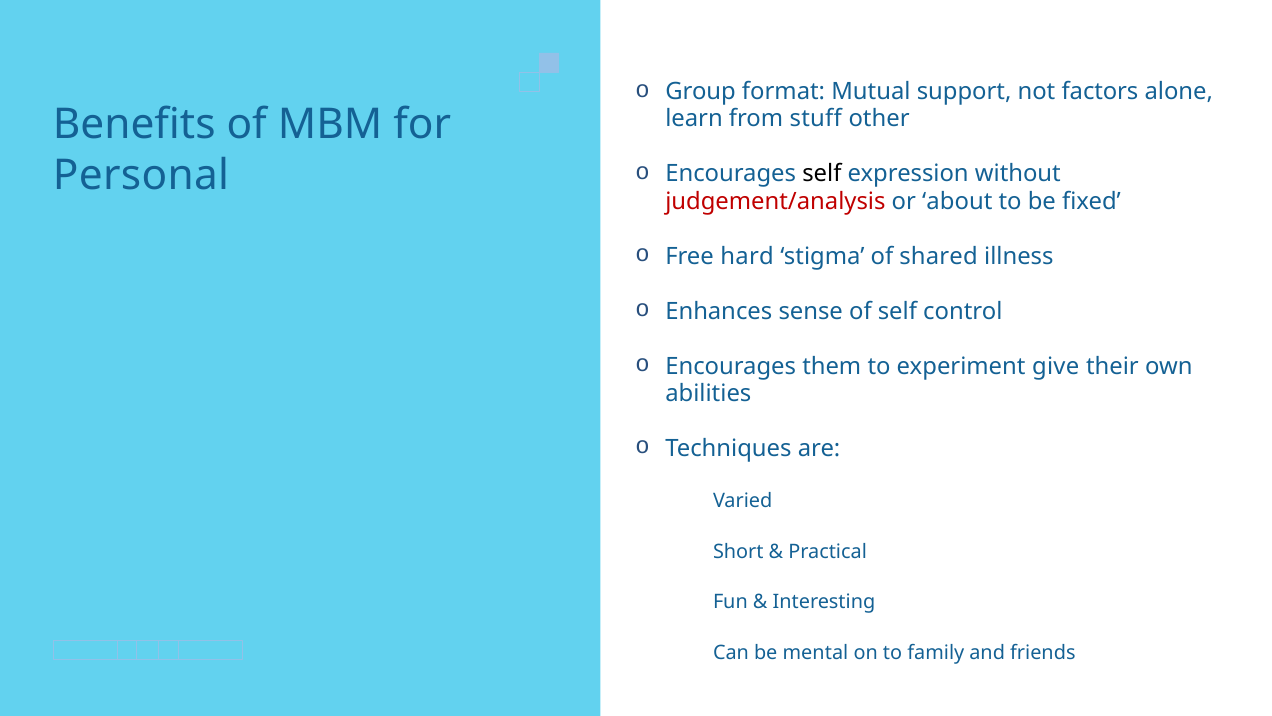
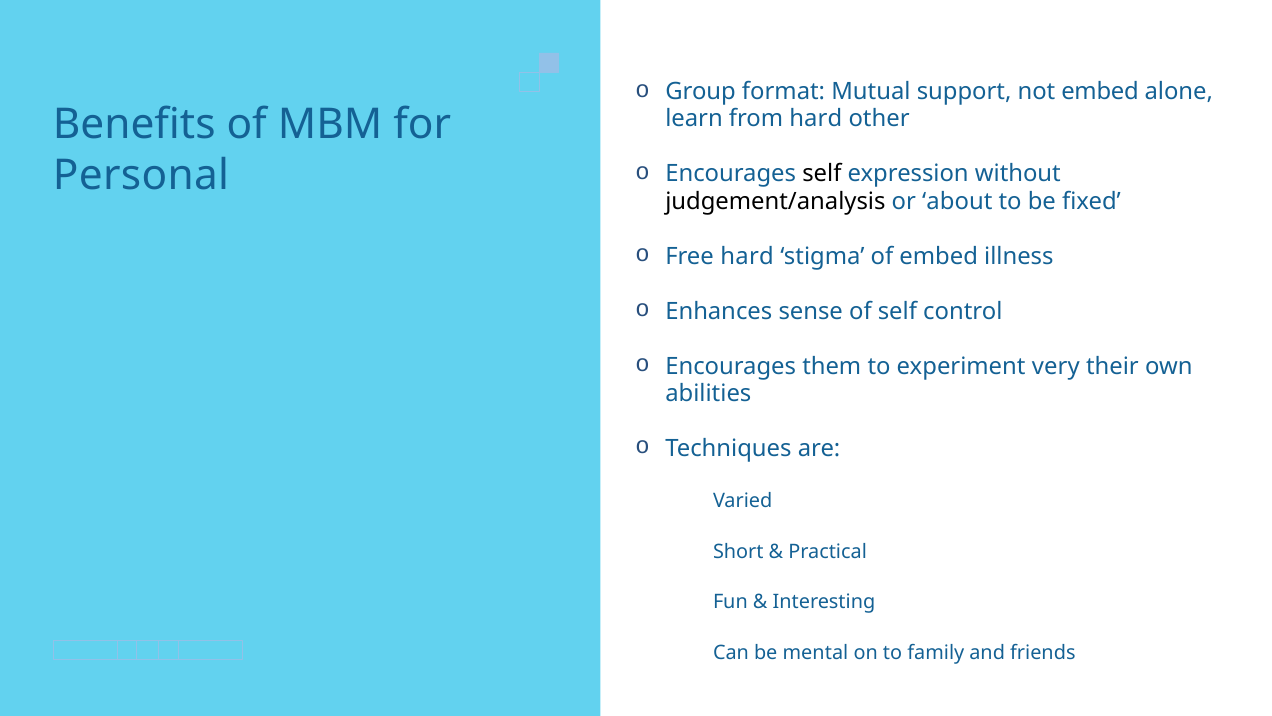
not factors: factors -> embed (1100, 92)
from stuff: stuff -> hard (816, 119)
judgement/analysis colour: red -> black (775, 201)
of shared: shared -> embed (939, 256)
give: give -> very (1056, 366)
